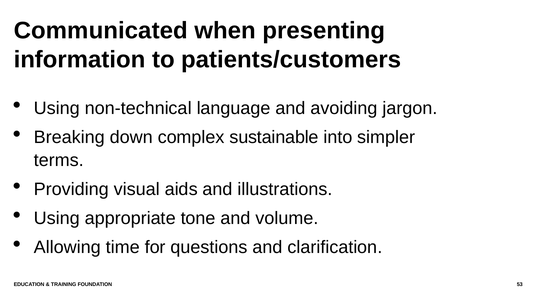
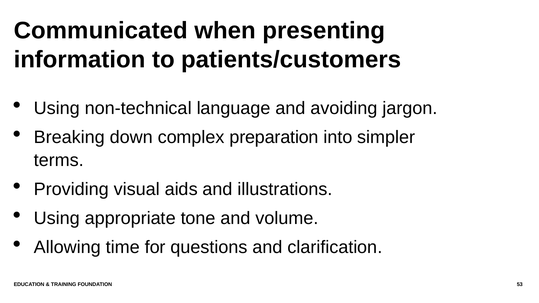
sustainable: sustainable -> preparation (274, 137)
